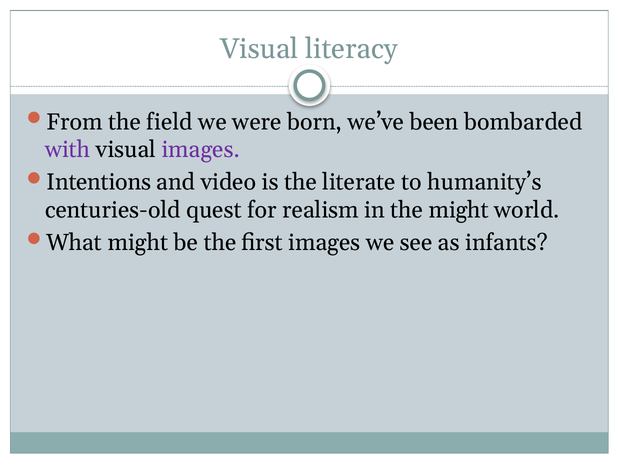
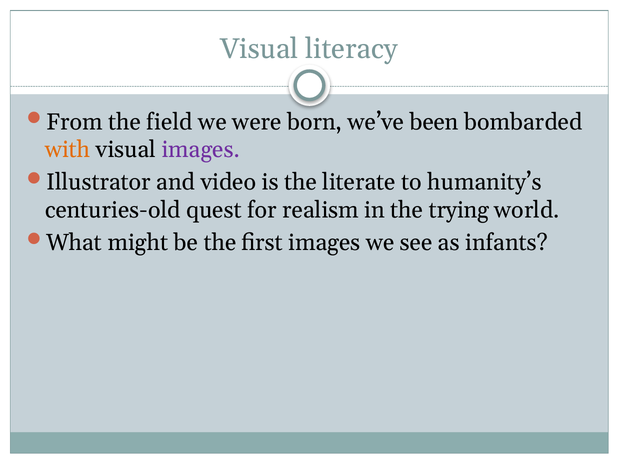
with colour: purple -> orange (68, 150)
Intentions: Intentions -> Illustrator (99, 182)
the might: might -> trying (459, 210)
